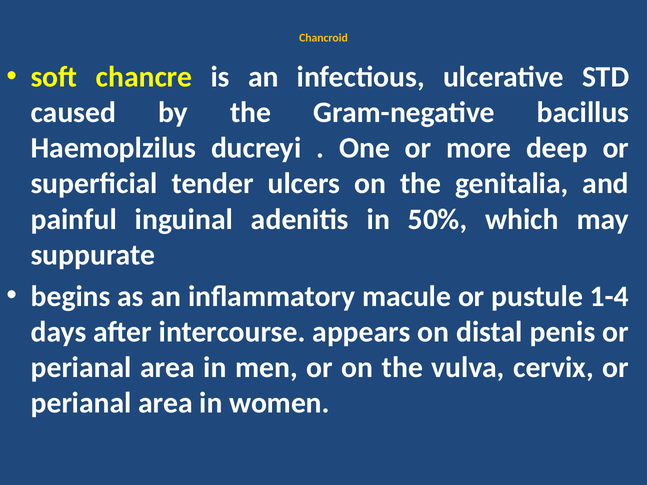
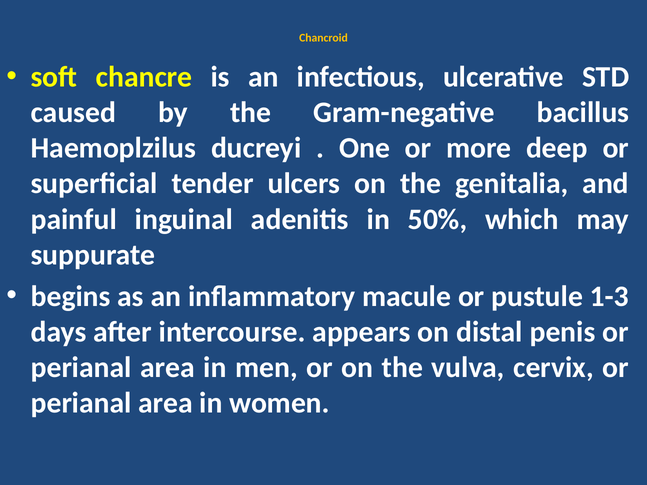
1-4: 1-4 -> 1-3 (609, 296)
